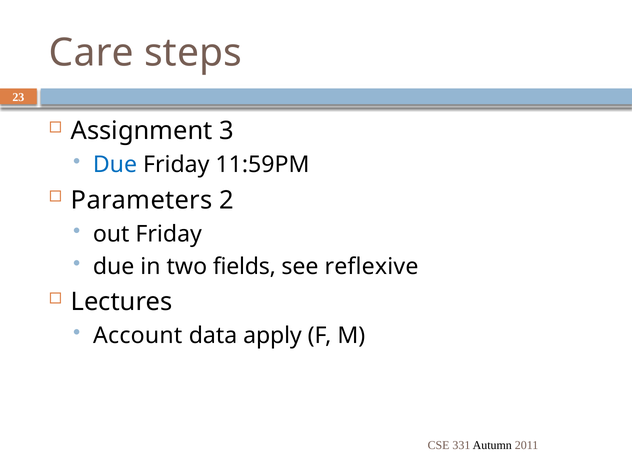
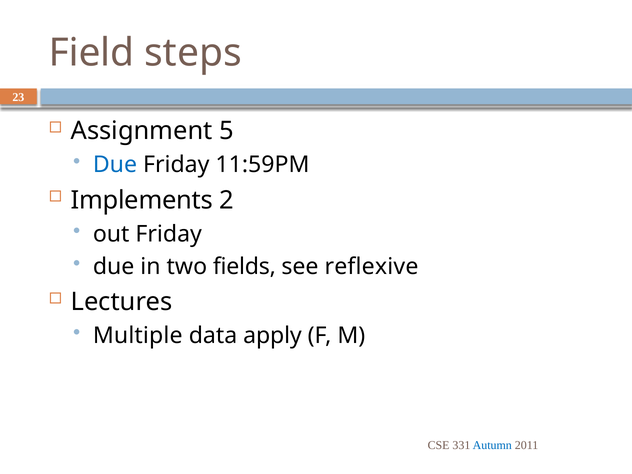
Care: Care -> Field (92, 53)
3: 3 -> 5 (227, 131)
Parameters: Parameters -> Implements (142, 200)
Account: Account -> Multiple (138, 336)
Autumn colour: black -> blue (492, 446)
